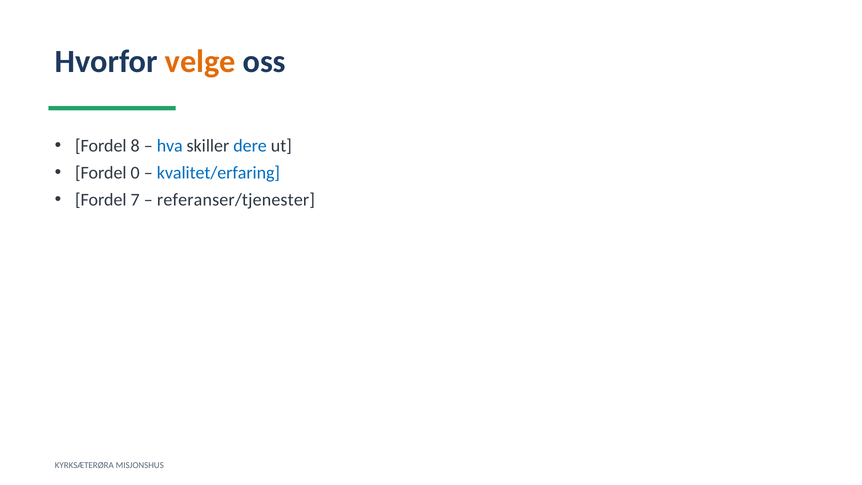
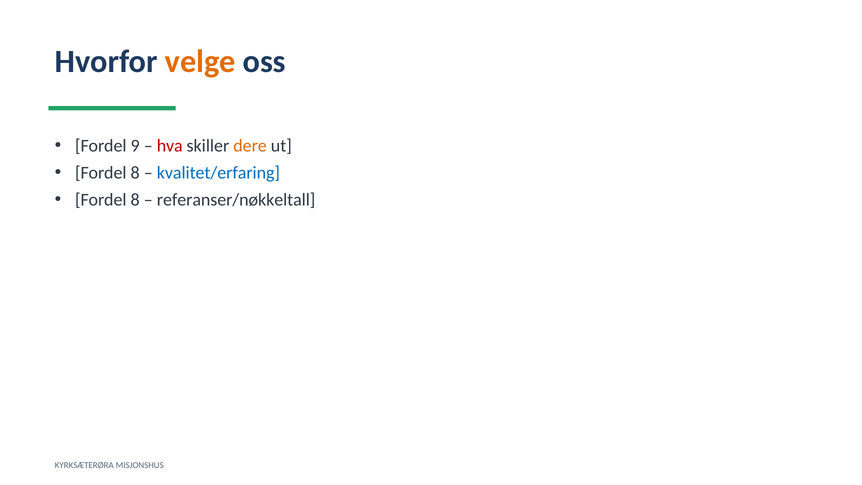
8: 8 -> 9 (135, 146)
hva colour: blue -> red (170, 146)
dere colour: blue -> orange (250, 146)
0: 0 -> 8 (135, 173)
7: 7 -> 8 (135, 200)
referanser/tjenester: referanser/tjenester -> referanser/nøkkeltall (236, 200)
